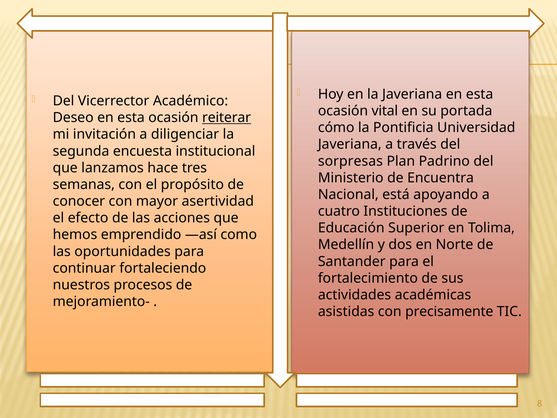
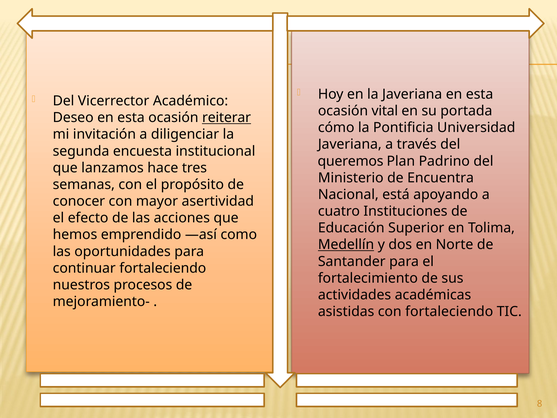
sorpresas: sorpresas -> queremos (351, 161)
Medellín underline: none -> present (346, 245)
con precisamente: precisamente -> fortaleciendo (449, 311)
